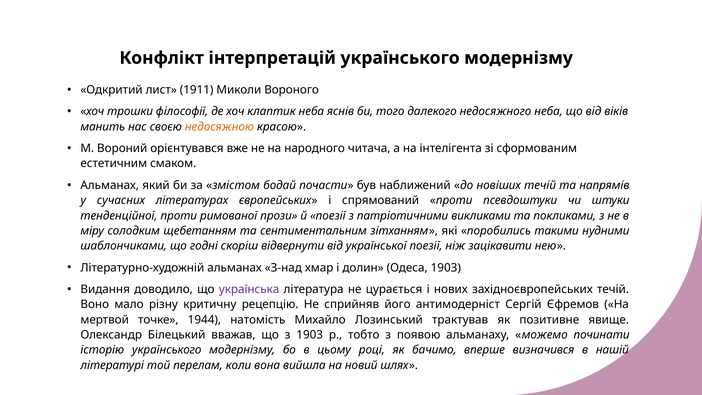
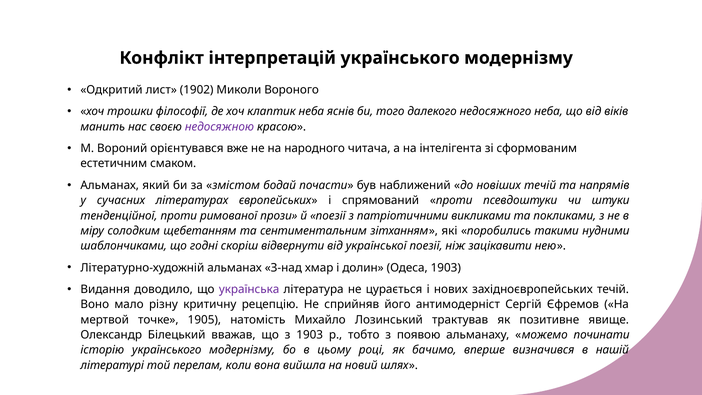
1911: 1911 -> 1902 (197, 90)
недосяжною colour: orange -> purple (219, 127)
1944: 1944 -> 1905 (204, 320)
